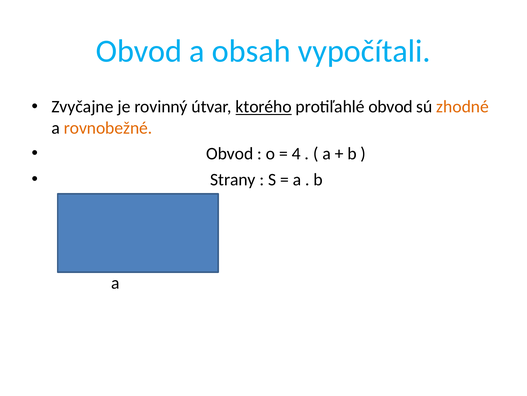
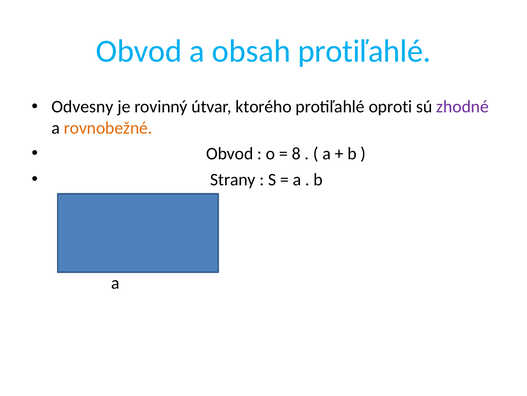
obsah vypočítali: vypočítali -> protiľahlé (364, 51)
Zvyčajne: Zvyčajne -> Odvesny (82, 107)
ktorého underline: present -> none (264, 107)
protiľahlé obvod: obvod -> oproti (390, 107)
zhodné colour: orange -> purple (463, 107)
4: 4 -> 8 (296, 153)
